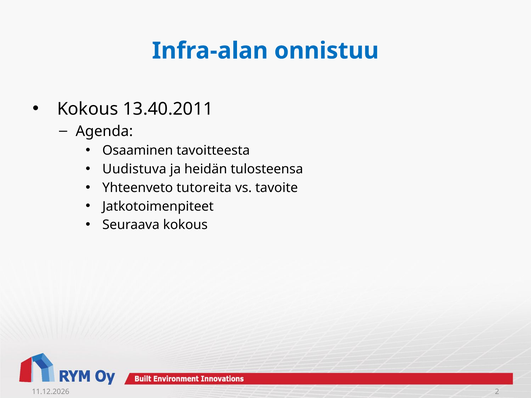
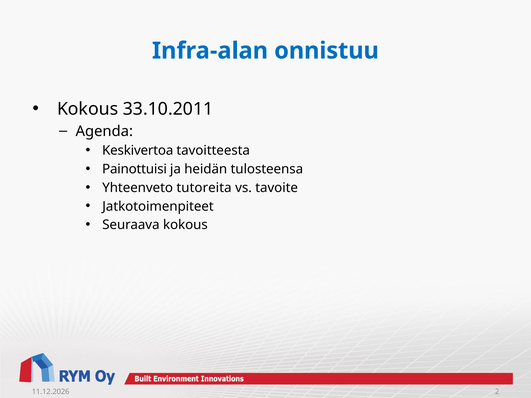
13.40.2011: 13.40.2011 -> 33.10.2011 (168, 109)
Osaaminen: Osaaminen -> Keskivertoa (138, 151)
Uudistuva: Uudistuva -> Painottuisi (135, 169)
